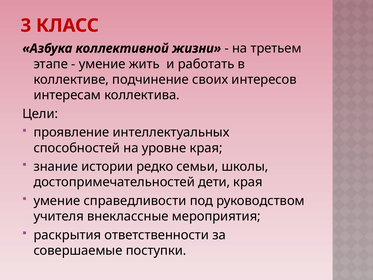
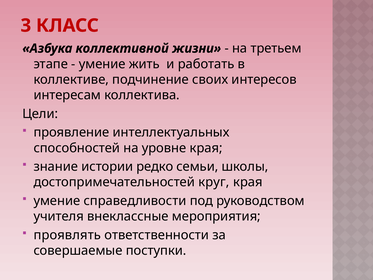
дети: дети -> круг (214, 182)
раскрытия: раскрытия -> проявлять (67, 235)
